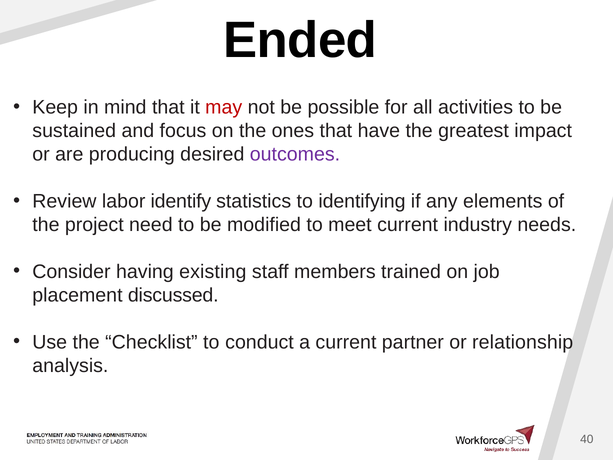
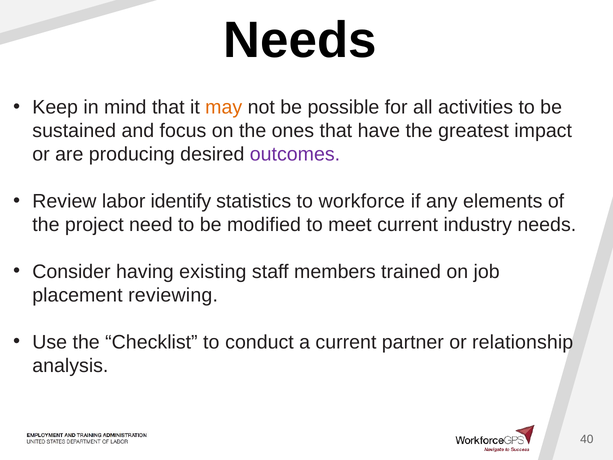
Ended: Ended -> Needs (300, 41)
may colour: red -> orange (224, 107)
identifying: identifying -> workforce (362, 201)
discussed: discussed -> reviewing (173, 295)
